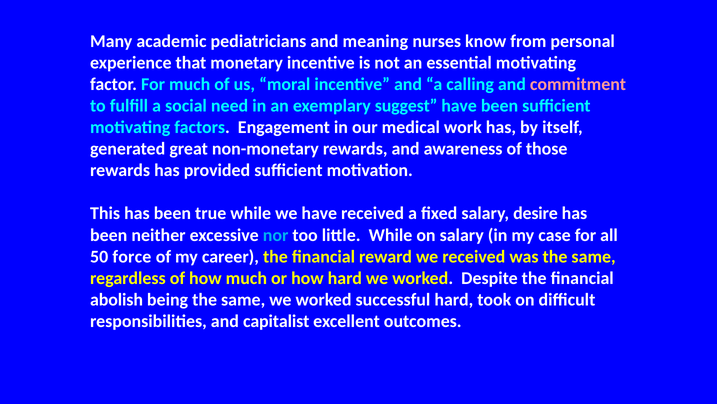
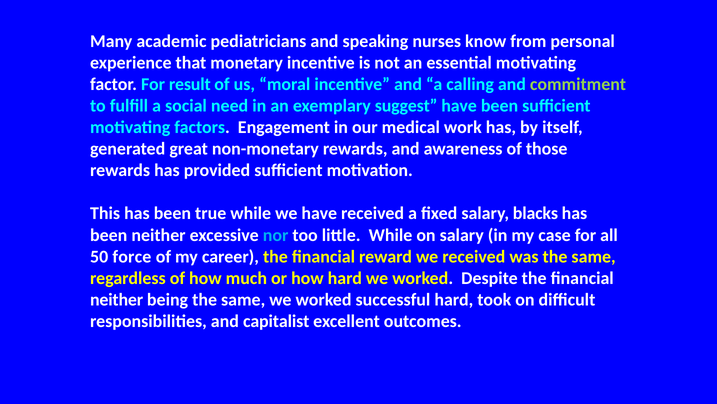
meaning: meaning -> speaking (375, 41)
For much: much -> result (190, 84)
commitment colour: pink -> light green (578, 84)
desire: desire -> blacks (535, 213)
abolish: abolish -> neither (117, 299)
